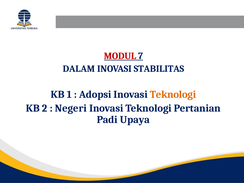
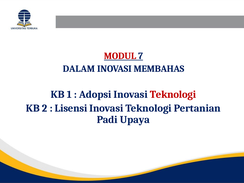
STABILITAS: STABILITAS -> MEMBAHAS (159, 69)
Teknologi colour: orange -> red (173, 95)
Negeri: Negeri -> Lisensi (71, 108)
